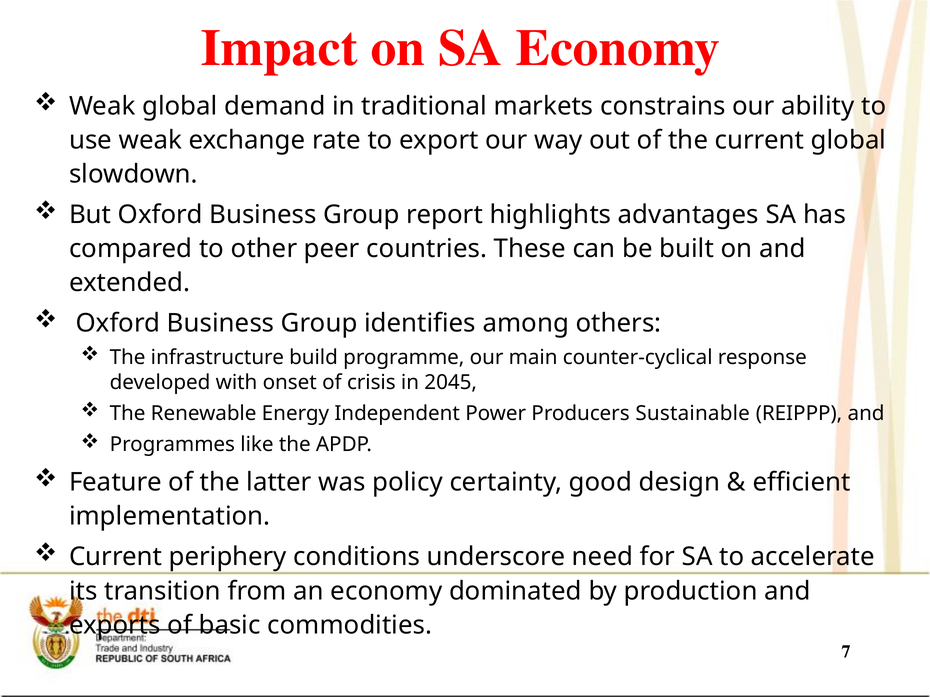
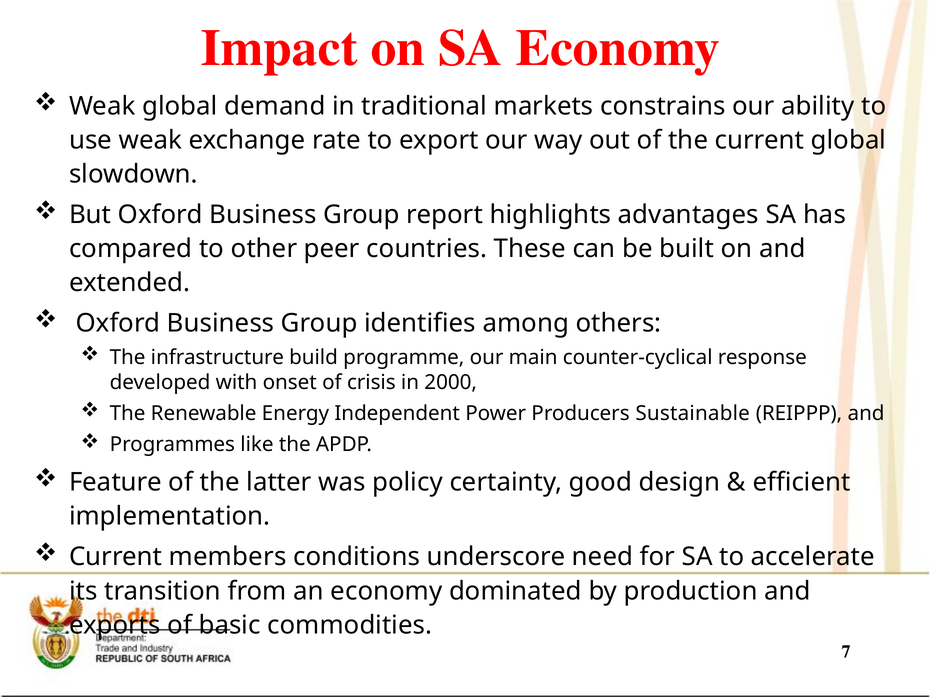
2045: 2045 -> 2000 (451, 382)
periphery: periphery -> members (228, 557)
